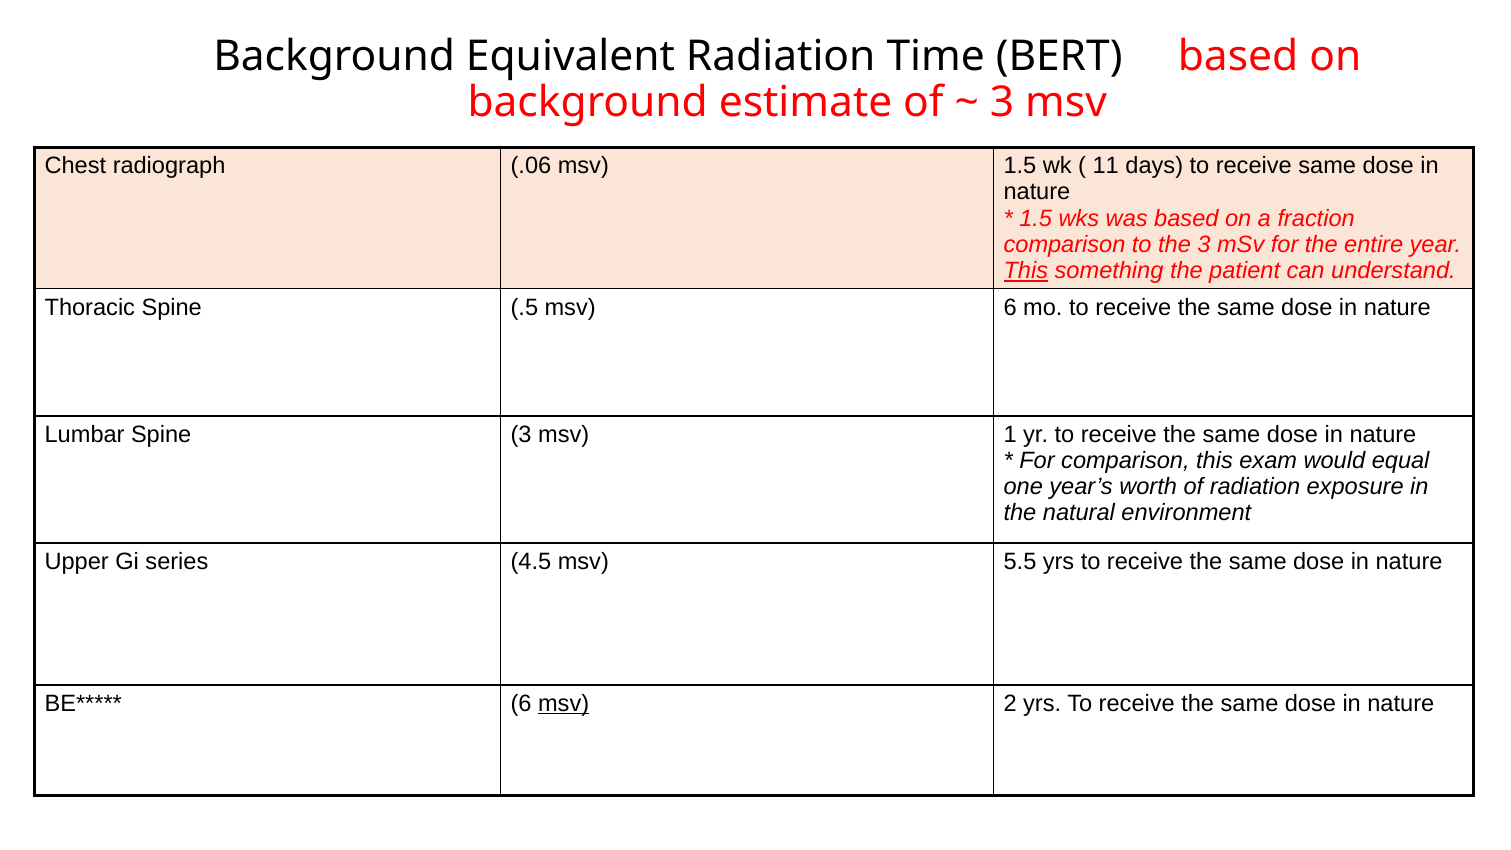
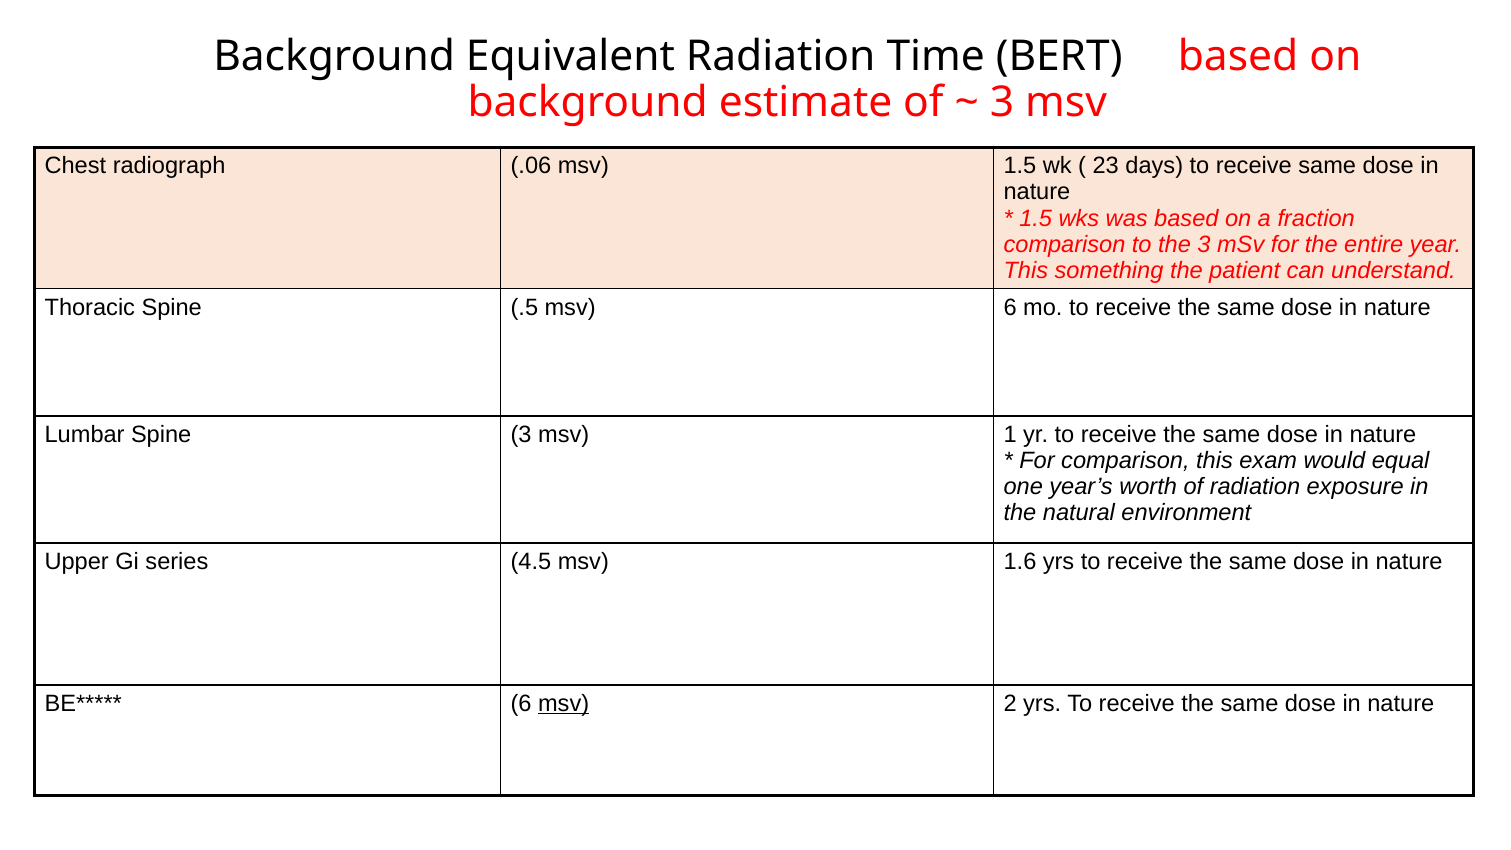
11: 11 -> 23 (1106, 166)
This underline: present -> none (1026, 271)
5.5: 5.5 -> 1.6 (1020, 562)
